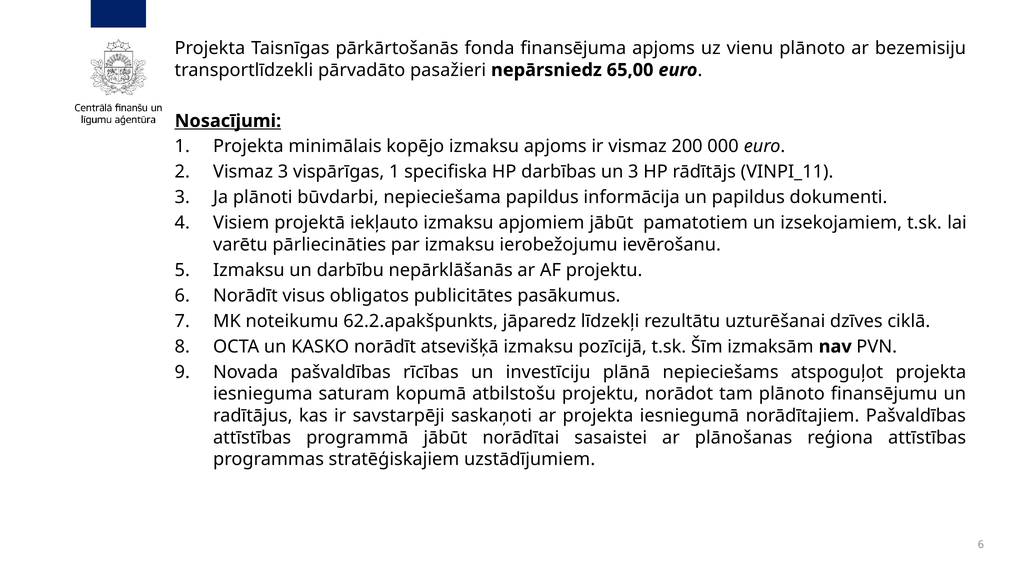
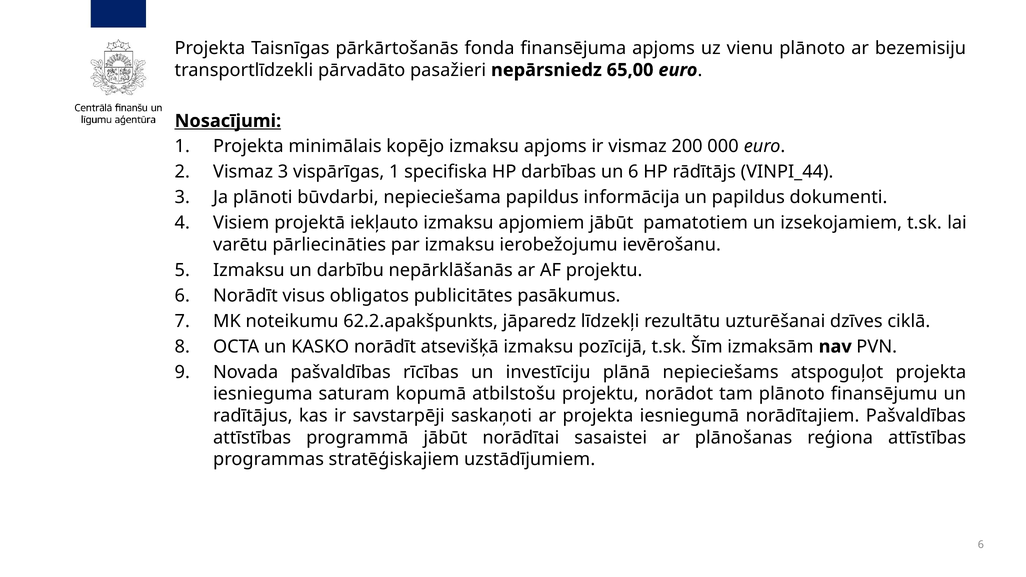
un 3: 3 -> 6 (633, 172)
VINPI_11: VINPI_11 -> VINPI_44 (787, 172)
